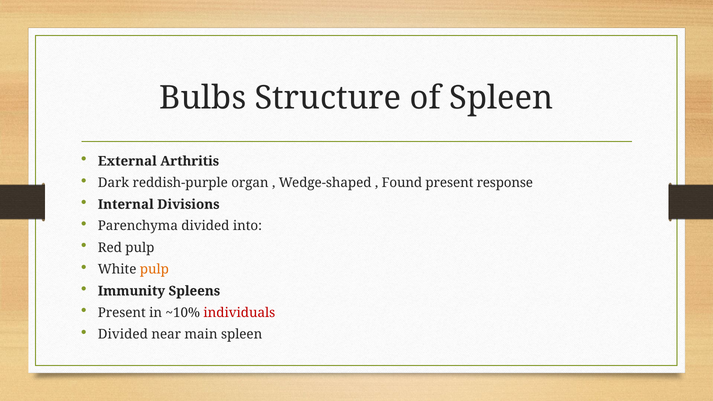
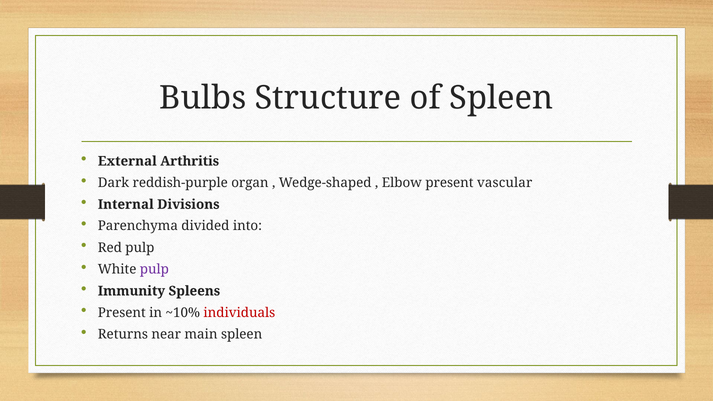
Found: Found -> Elbow (402, 183)
response: response -> vascular (505, 183)
pulp colour: orange -> purple (154, 269)
Divided: Divided -> Returns (123, 334)
